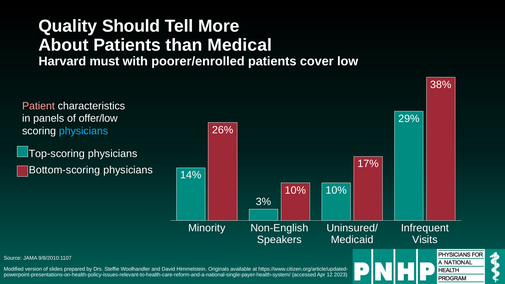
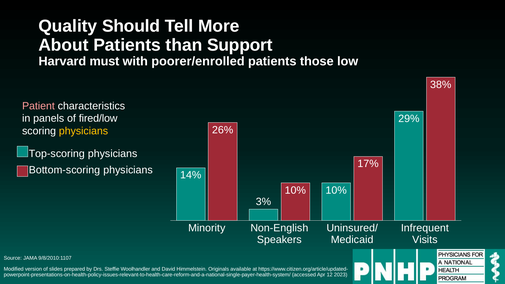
Medical: Medical -> Support (240, 45)
cover: cover -> those (317, 61)
offer/low: offer/low -> fired/low (98, 119)
physicians colour: light blue -> yellow (83, 131)
